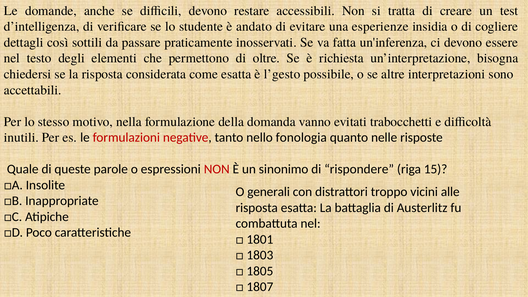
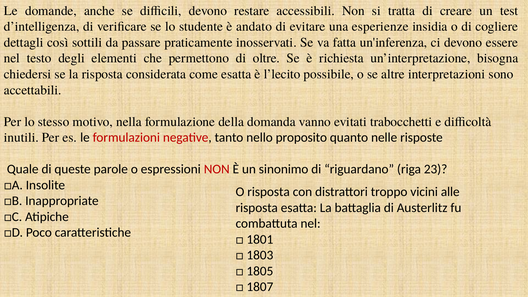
l’gesto: l’gesto -> l’lecito (282, 74)
fonologia: fonologia -> proposito (301, 137)
rispondere: rispondere -> riguardano (359, 169)
15: 15 -> 23 (436, 169)
O generali: generali -> risposta (269, 192)
